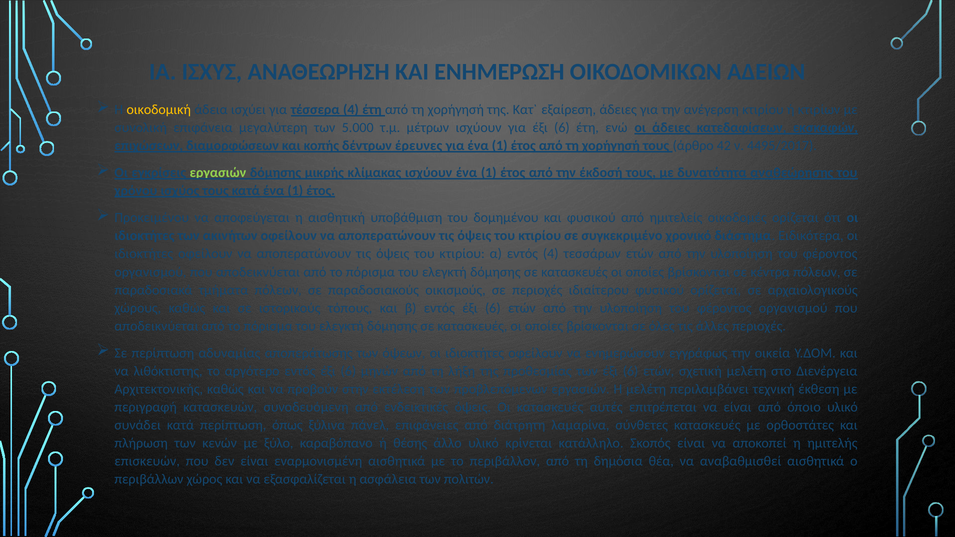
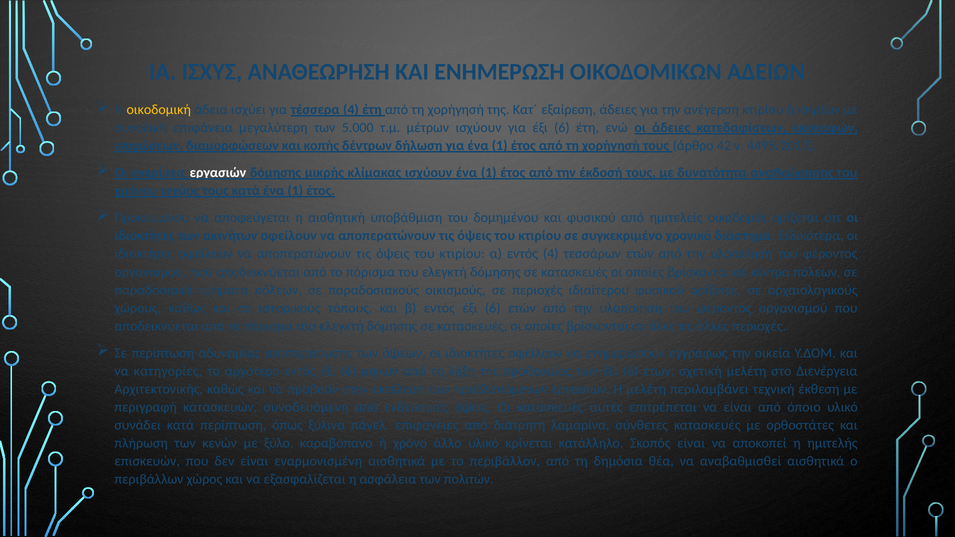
έρευνες: έρευνες -> δήλωση (419, 146)
εργασιών colour: light green -> white (218, 173)
λιθόκτιστης: λιθόκτιστης -> κατηγορίες (168, 371)
θέσης: θέσης -> χρόνο (410, 443)
